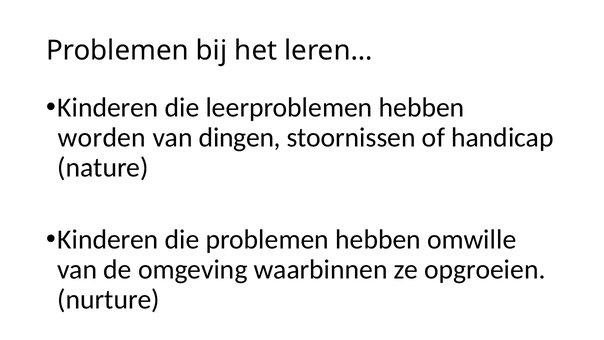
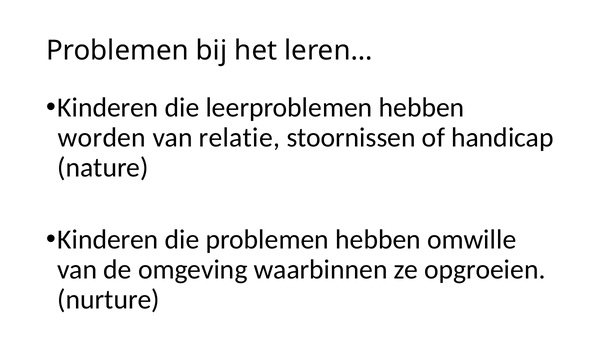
dingen: dingen -> relatie (239, 137)
